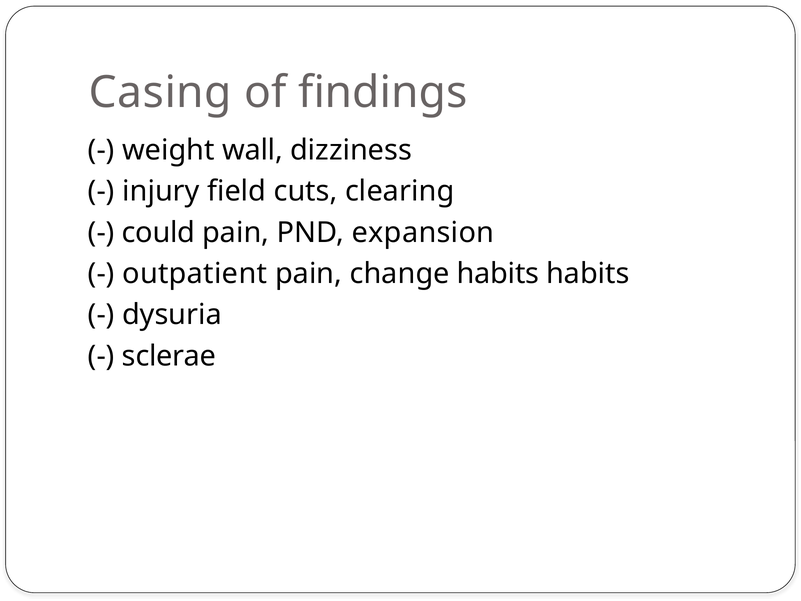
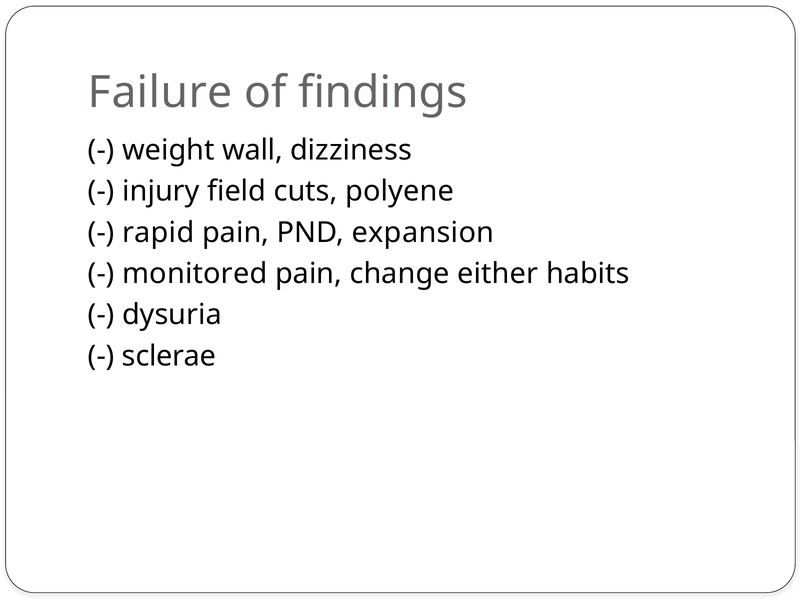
Casing: Casing -> Failure (160, 93)
clearing: clearing -> polyene (400, 191)
could: could -> rapid (158, 232)
outpatient: outpatient -> monitored (195, 274)
change habits: habits -> either (498, 274)
